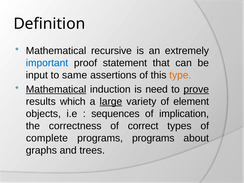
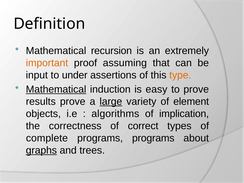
recursive: recursive -> recursion (111, 51)
important colour: blue -> orange (47, 63)
statement: statement -> assuming (125, 63)
same: same -> under (75, 75)
need: need -> easy (156, 89)
prove underline: present -> none (196, 89)
results which: which -> prove (73, 102)
sequences: sequences -> algorithms (115, 114)
graphs underline: none -> present (41, 150)
